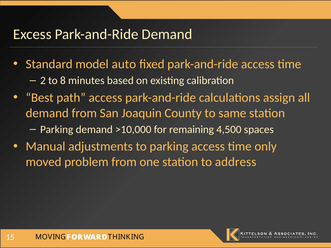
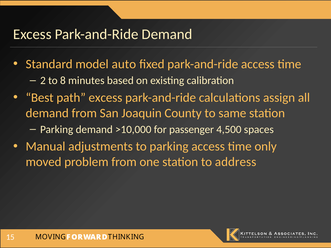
path access: access -> excess (105, 98)
remaining: remaining -> passenger (192, 130)
